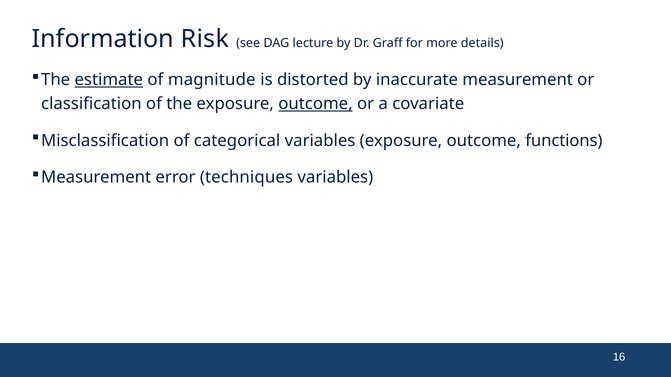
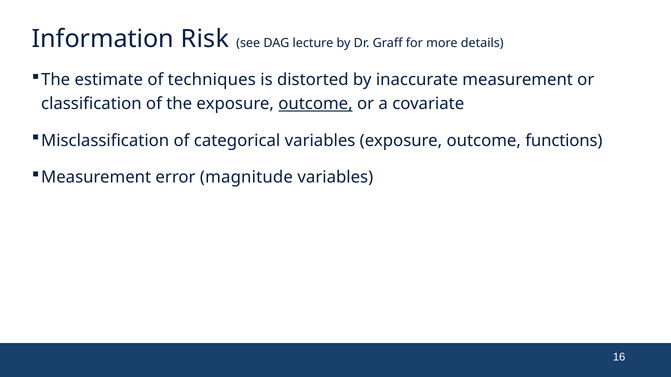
estimate underline: present -> none (109, 80)
magnitude: magnitude -> techniques (212, 80)
techniques: techniques -> magnitude (246, 177)
